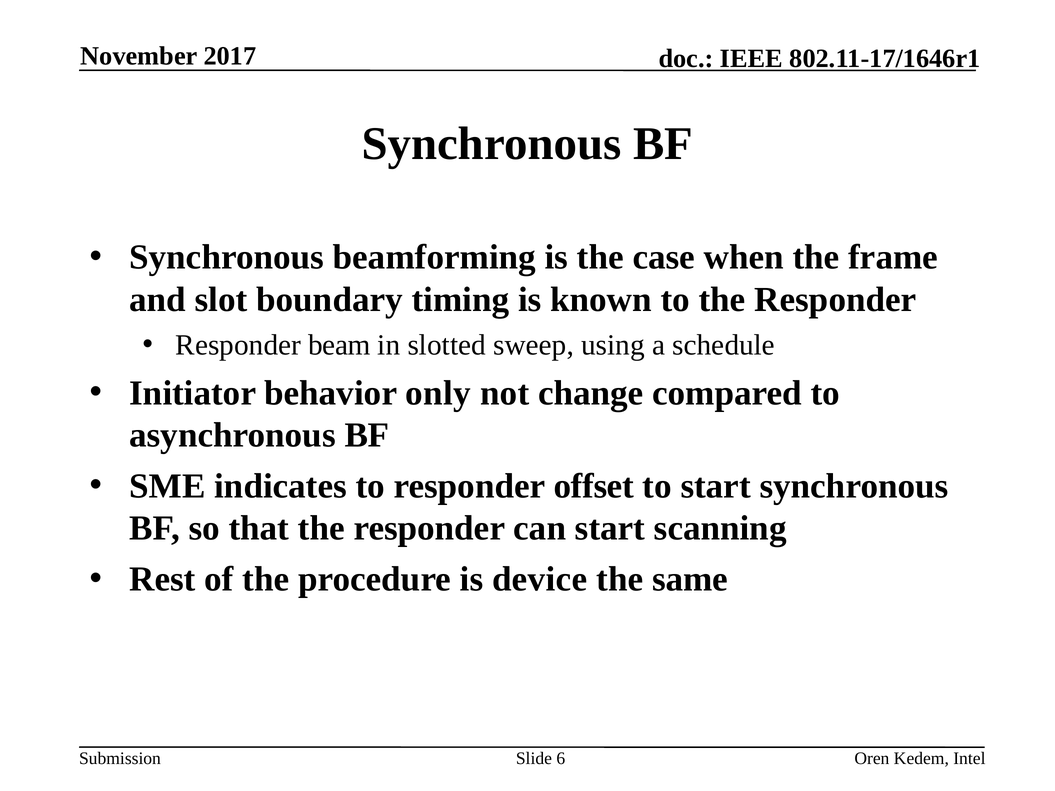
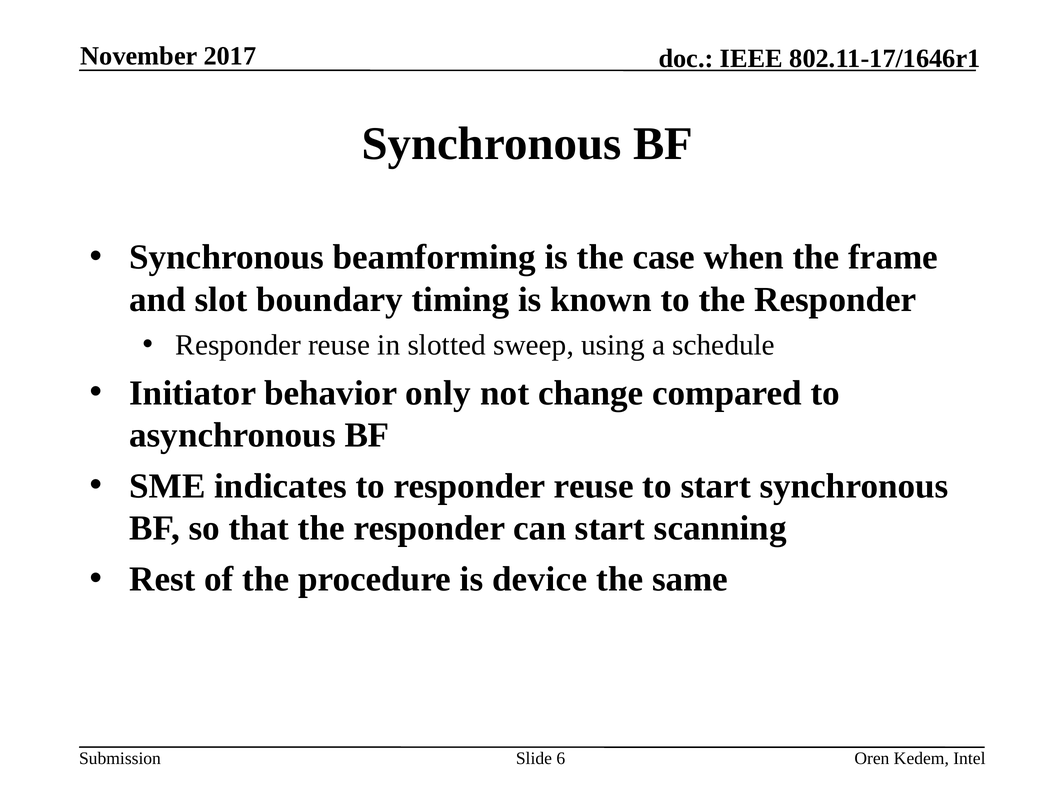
beam: beam -> reuse (339, 345)
to responder offset: offset -> reuse (594, 486)
